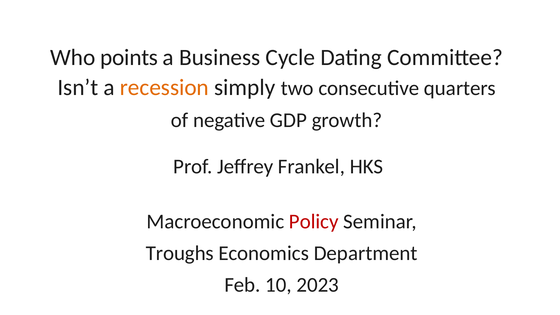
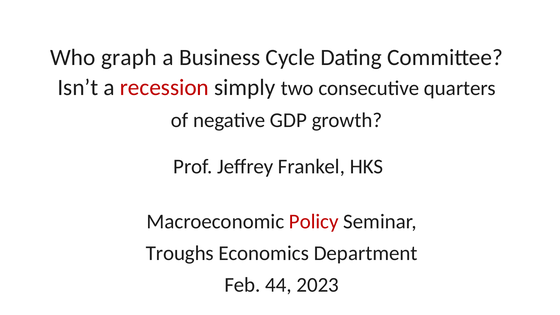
points: points -> graph (129, 57)
recession colour: orange -> red (164, 87)
10: 10 -> 44 (278, 285)
